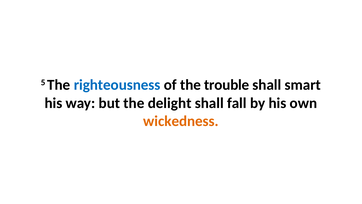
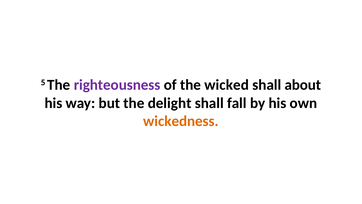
righteousness colour: blue -> purple (117, 85)
trouble: trouble -> wicked (227, 85)
smart: smart -> about (303, 85)
